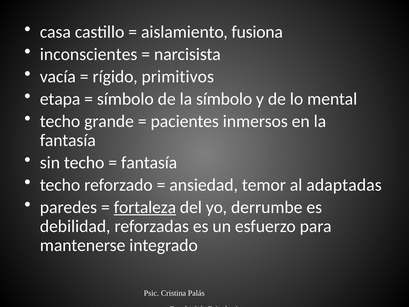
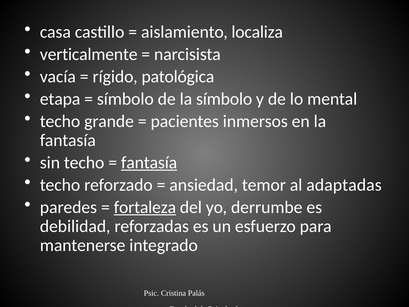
fusiona: fusiona -> localiza (257, 32)
inconscientes: inconscientes -> verticalmente (89, 54)
primitivos: primitivos -> patológica (178, 77)
fantasía underline: none -> present (149, 162)
